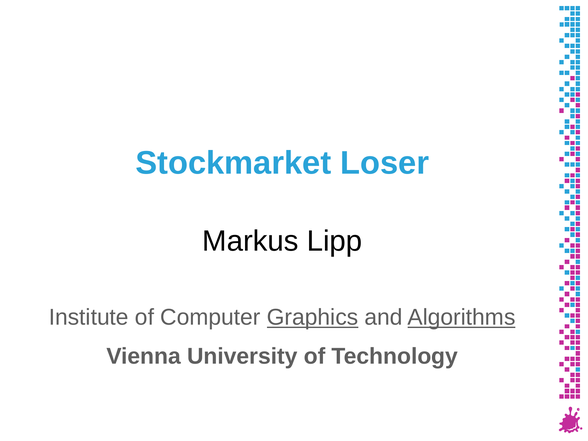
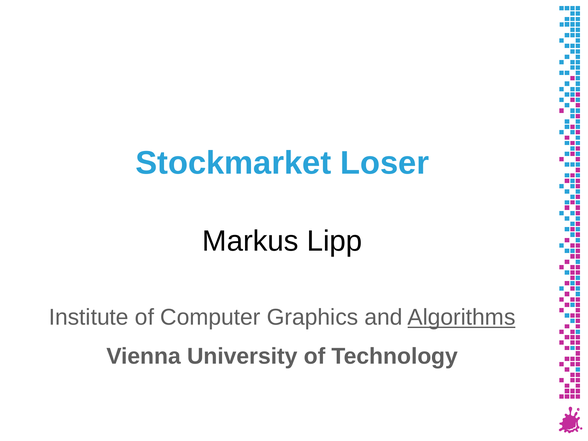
Graphics underline: present -> none (313, 317)
